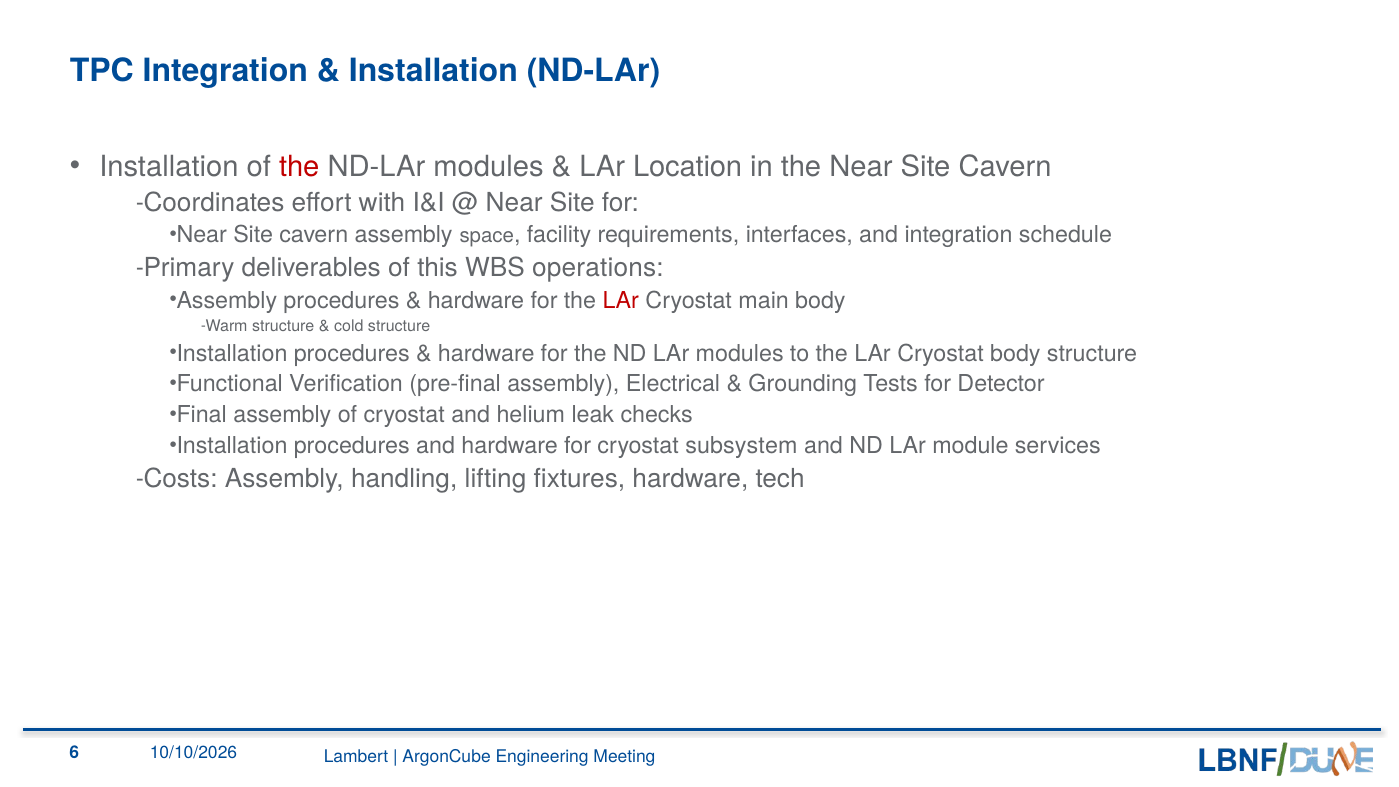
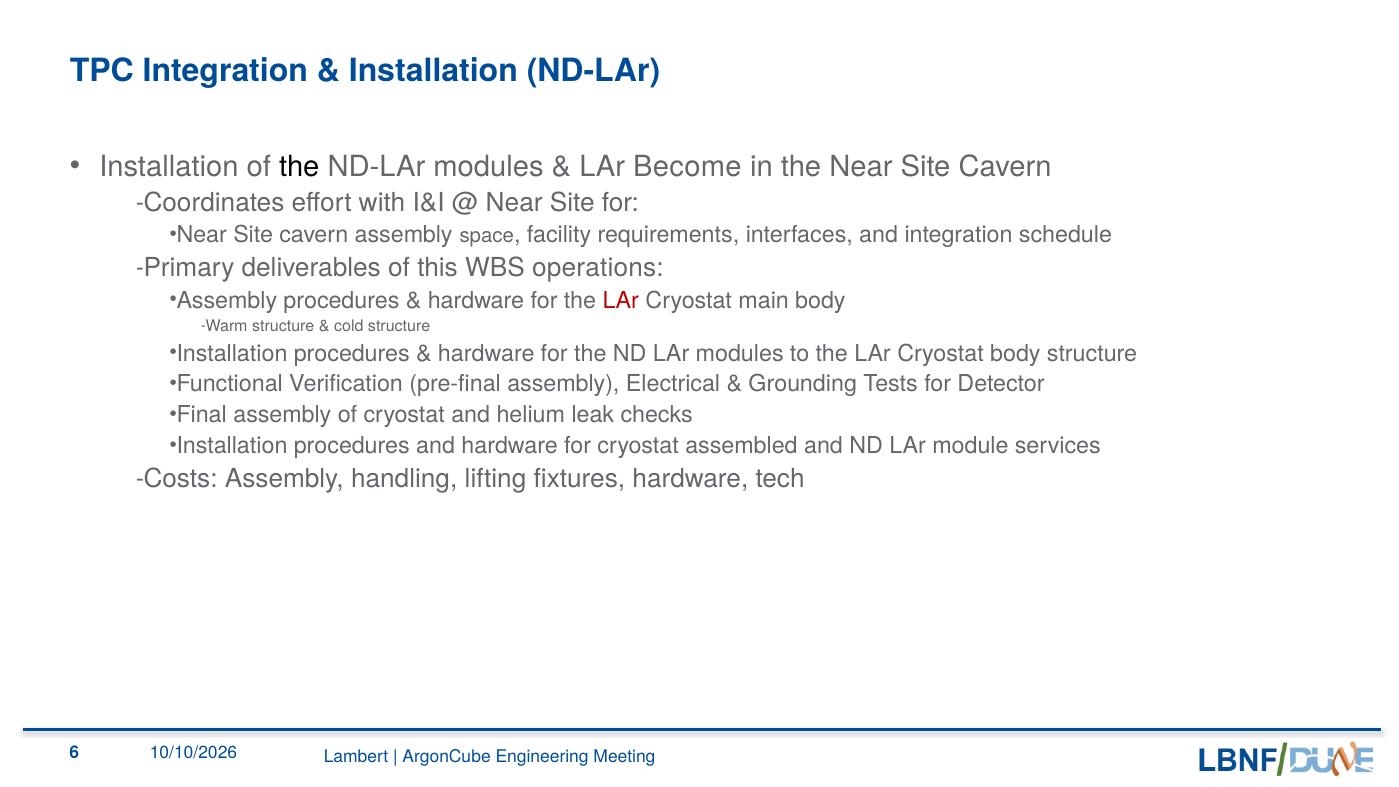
the colour: red -> black (299, 167)
Location: Location -> Become (687, 167)
subsystem: subsystem -> assembled (741, 446)
